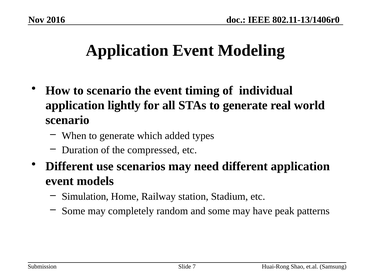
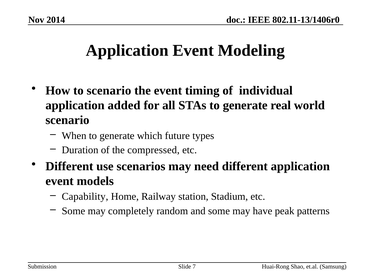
2016: 2016 -> 2014 (56, 20)
lightly: lightly -> added (124, 105)
added: added -> future (177, 136)
Simulation: Simulation -> Capability (85, 197)
